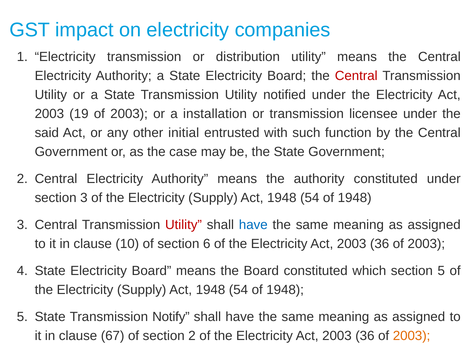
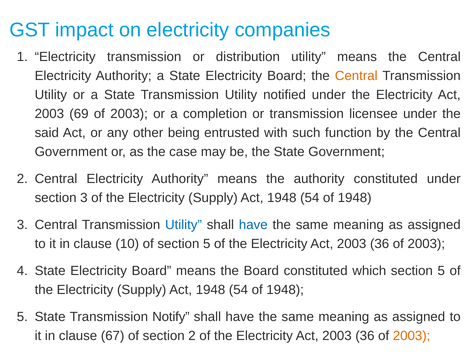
Central colour: red -> orange (356, 76)
19: 19 -> 69 (79, 114)
installation: installation -> completion (215, 114)
initial: initial -> being (184, 133)
Utility colour: red -> blue (183, 225)
of section 6: 6 -> 5 (207, 244)
